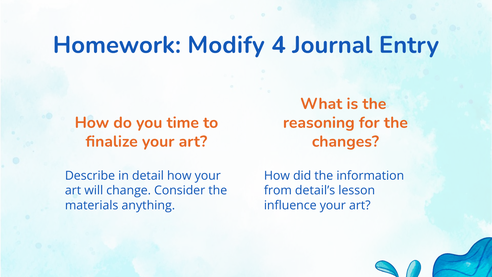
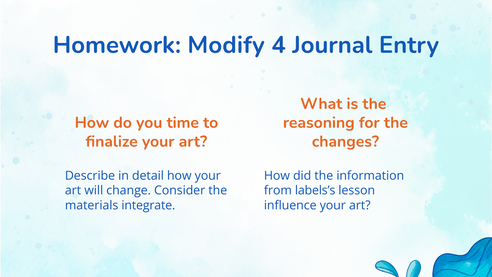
detail’s: detail’s -> labels’s (315, 190)
anything: anything -> integrate (148, 205)
